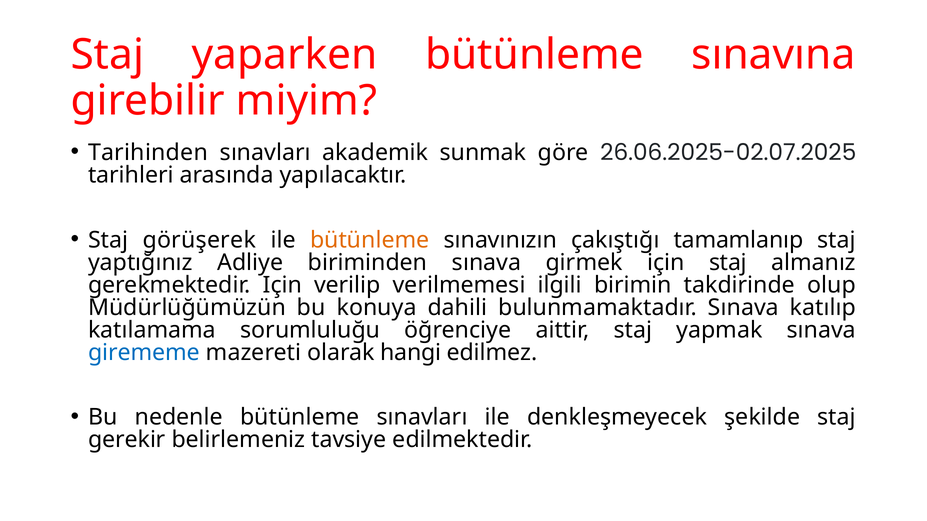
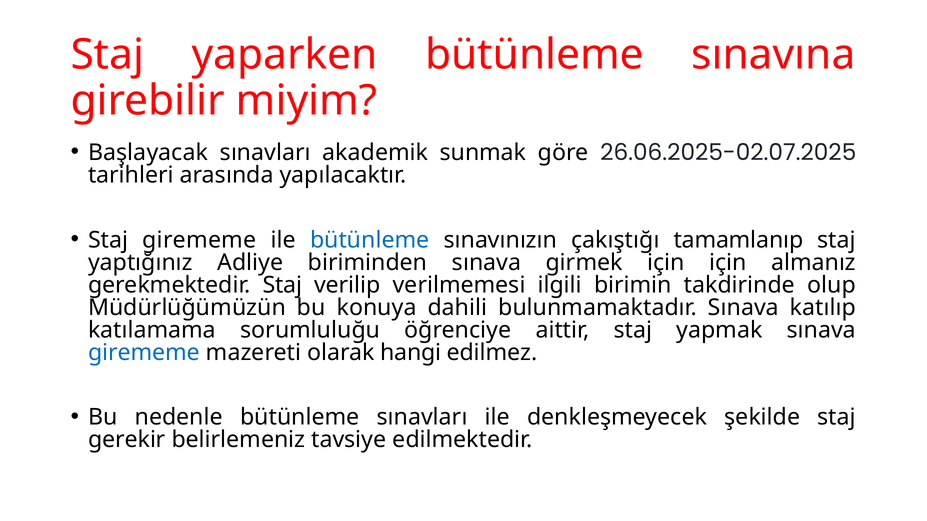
Tarihinden: Tarihinden -> Başlayacak (148, 153)
Staj görüşerek: görüşerek -> girememe (199, 240)
bütünleme colour: orange -> blue (370, 240)
için staj: staj -> için (728, 263)
gerekmektedir Için: Için -> Staj (282, 285)
